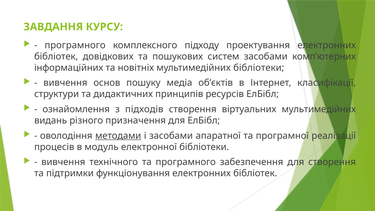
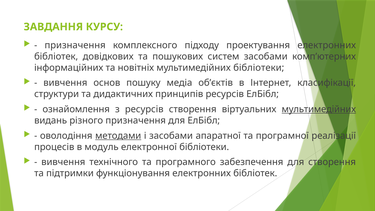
програмного: програмного -> призначення (75, 45)
з підходів: підходів -> ресурсів (144, 109)
мультимедійних underline: none -> present (319, 109)
